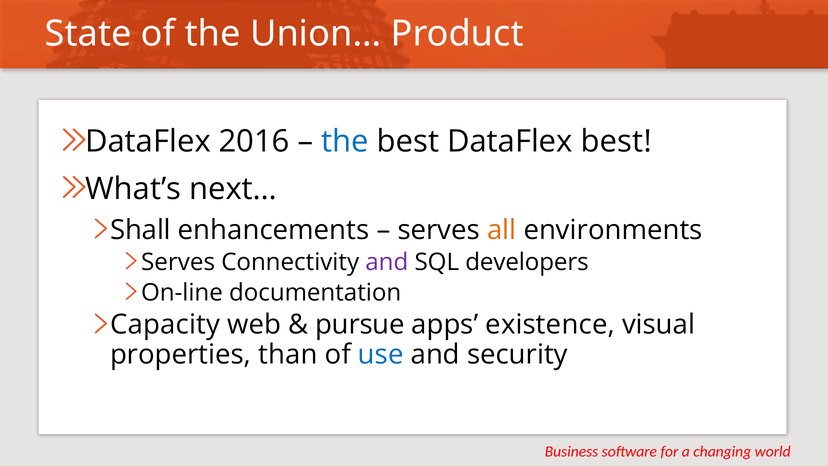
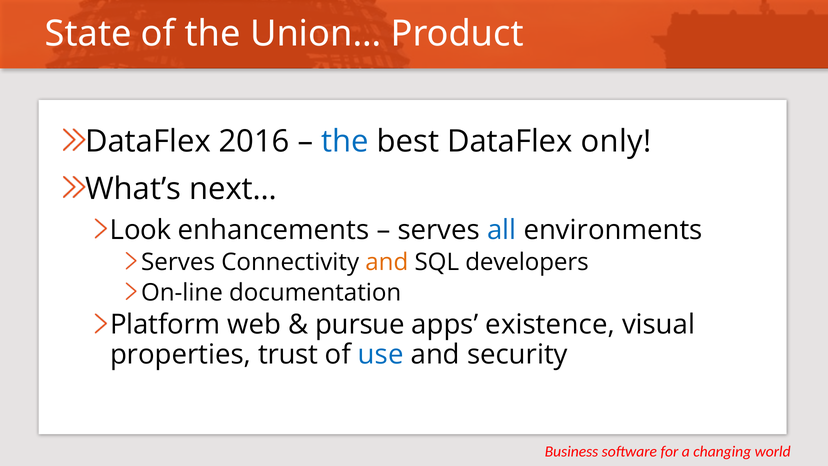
DataFlex best: best -> only (616, 141)
Shall: Shall -> Look (141, 230)
all colour: orange -> blue (502, 230)
and colour: purple -> orange (387, 262)
Capacity: Capacity -> Platform (165, 325)
than: than -> trust (288, 355)
